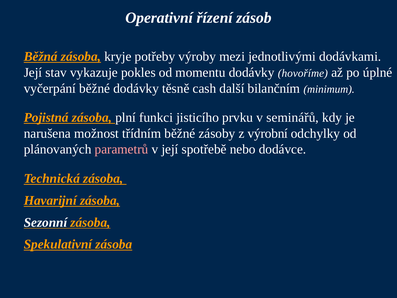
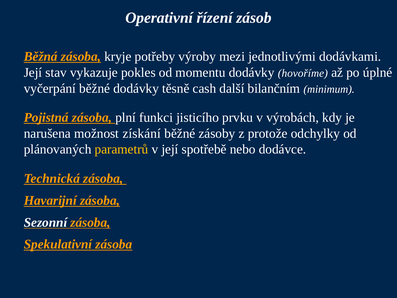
seminářů: seminářů -> výrobách (293, 117)
třídním: třídním -> získání (142, 133)
výrobní: výrobní -> protože (268, 133)
parametrů colour: pink -> yellow (121, 149)
